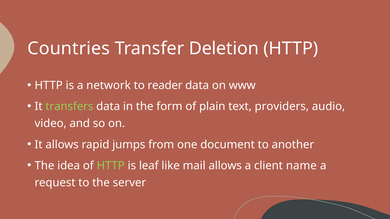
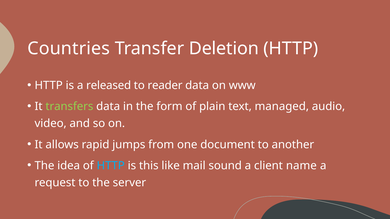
network: network -> released (109, 86)
providers: providers -> managed (282, 107)
HTTP colour: light green -> light blue (111, 166)
leaf: leaf -> this (149, 166)
mail allows: allows -> sound (225, 166)
